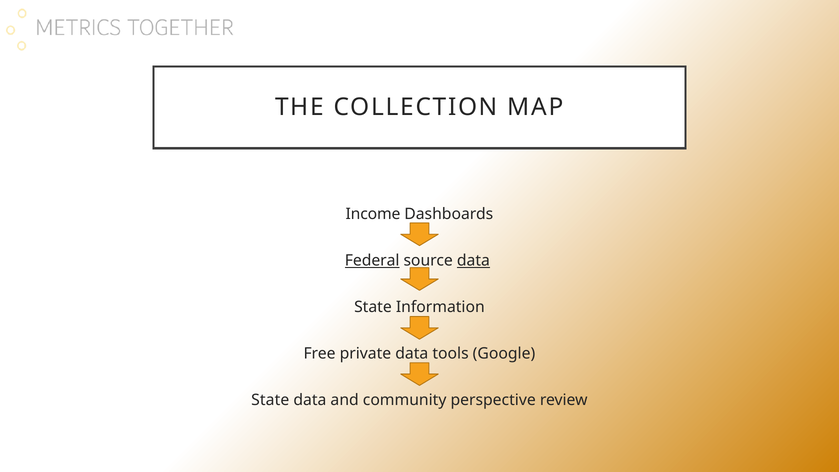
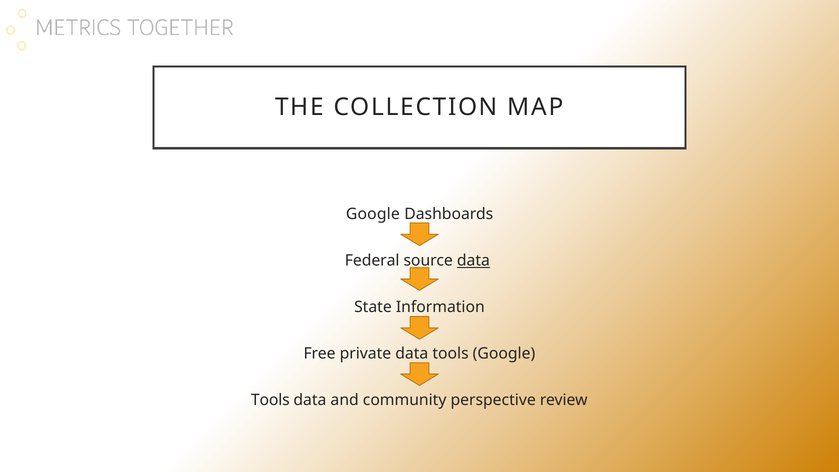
Income: Income -> Google (373, 214)
Federal underline: present -> none (372, 261)
State: State -> Tools (270, 400)
